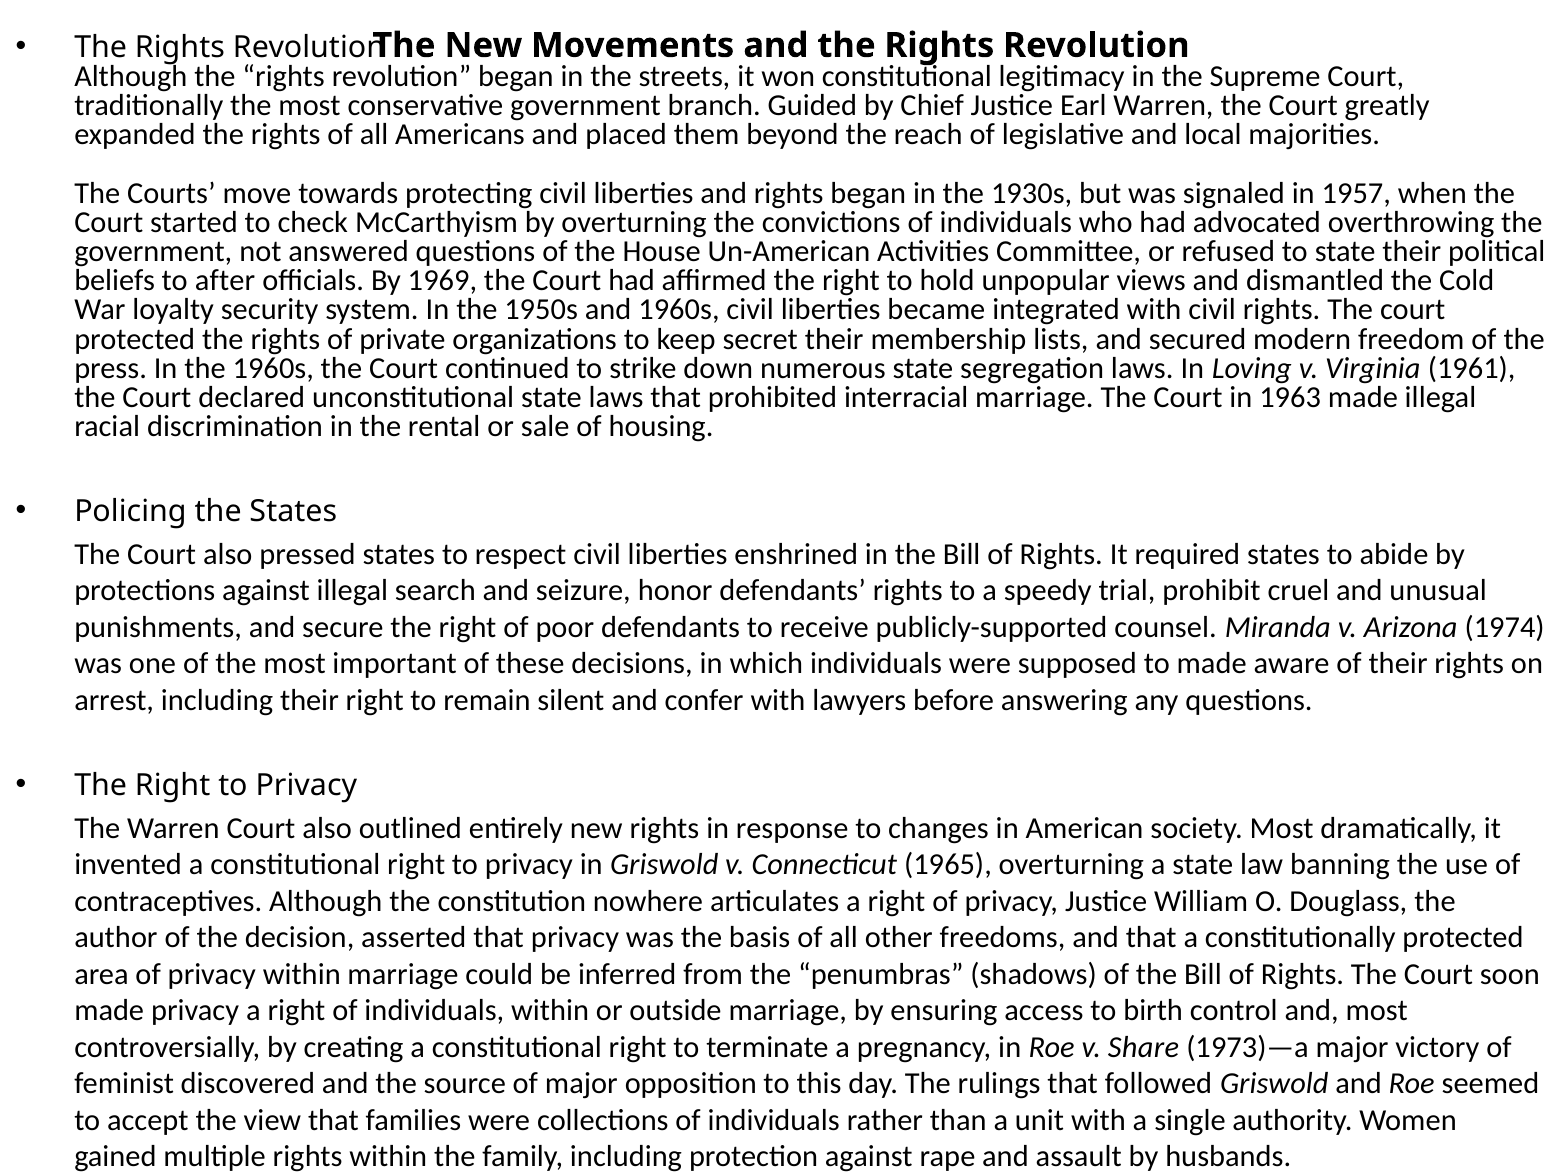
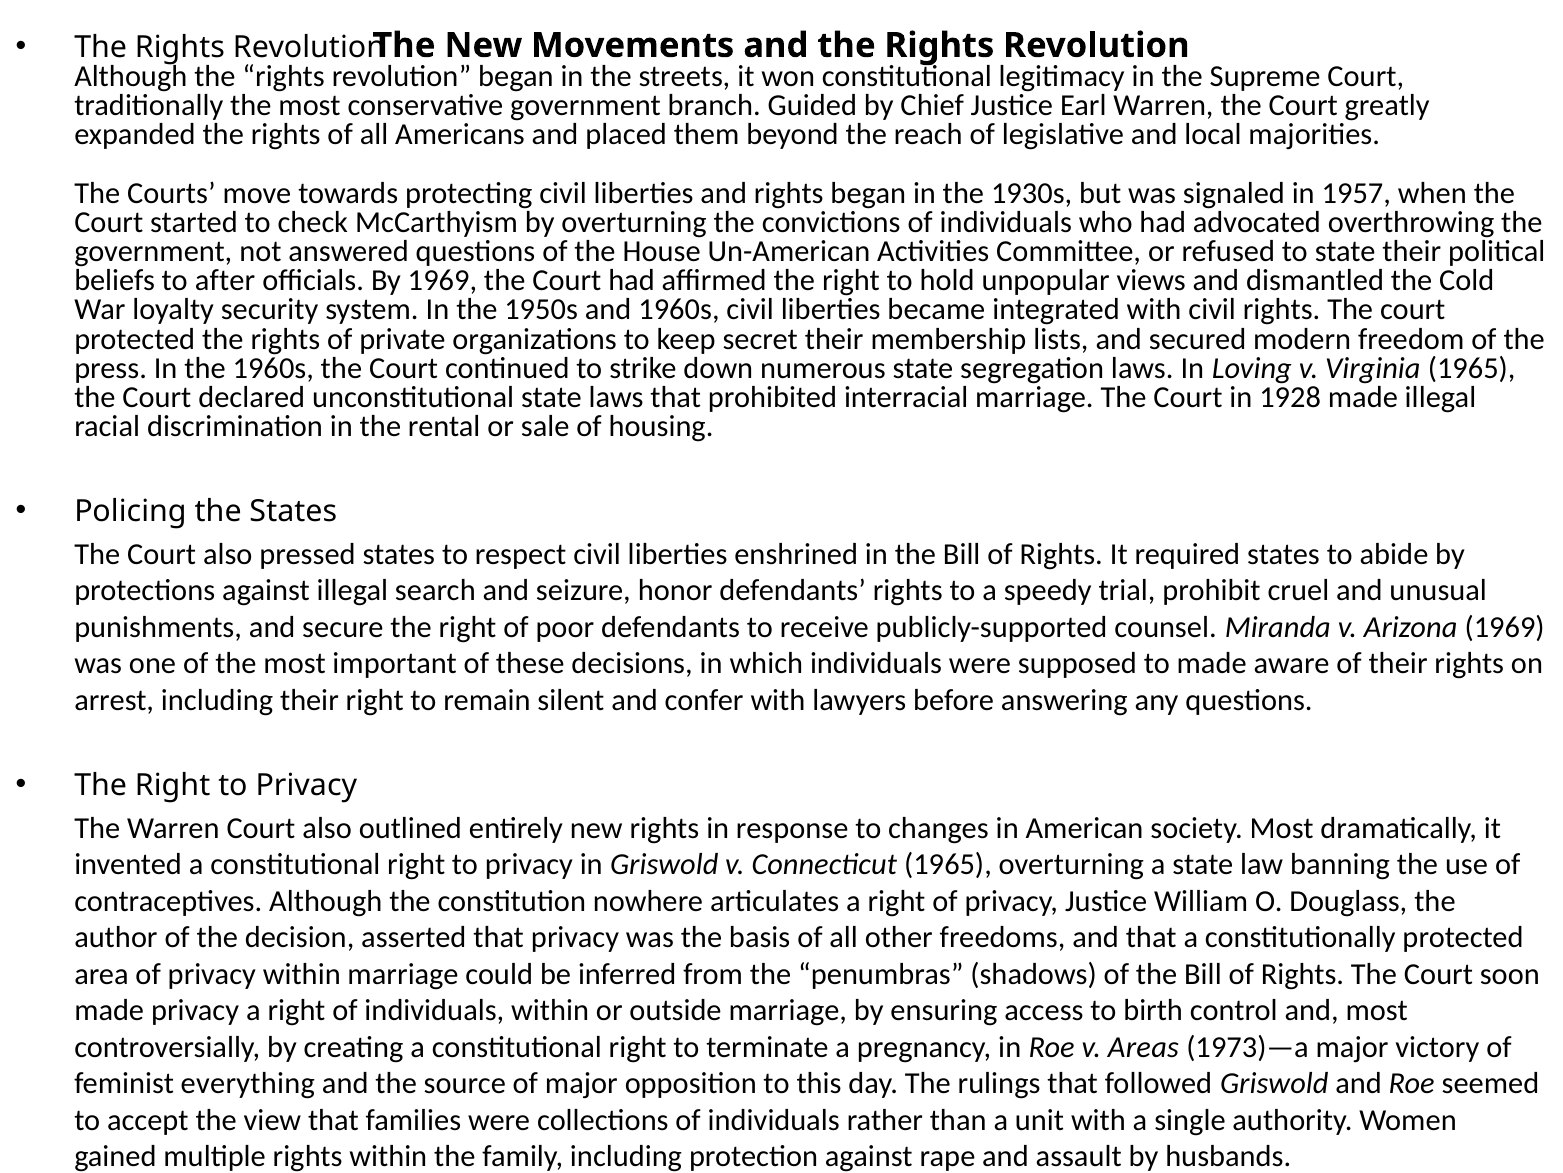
Virginia 1961: 1961 -> 1965 (1472, 368)
1963: 1963 -> 1928 (1290, 397)
Arizona 1974: 1974 -> 1969 (1505, 627)
Share: Share -> Areas (1143, 1046)
discovered: discovered -> everything (248, 1083)
